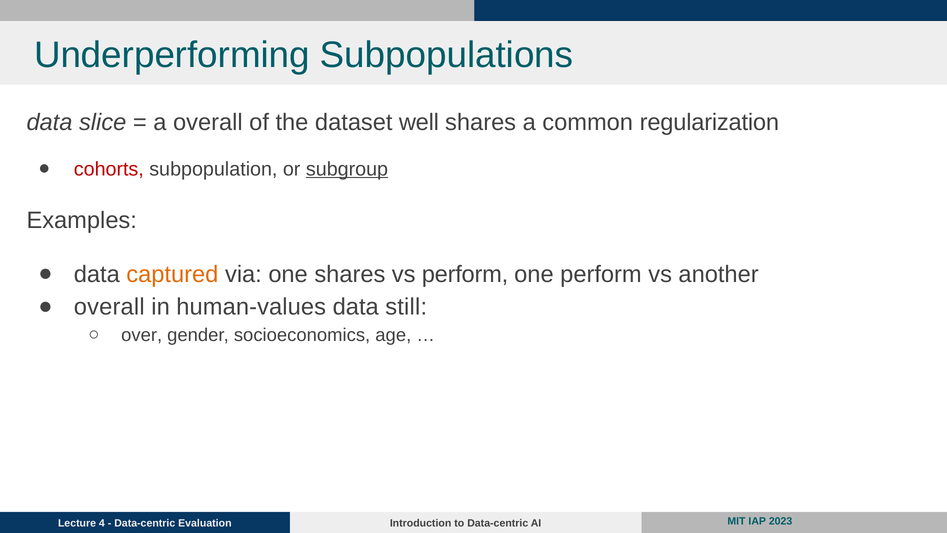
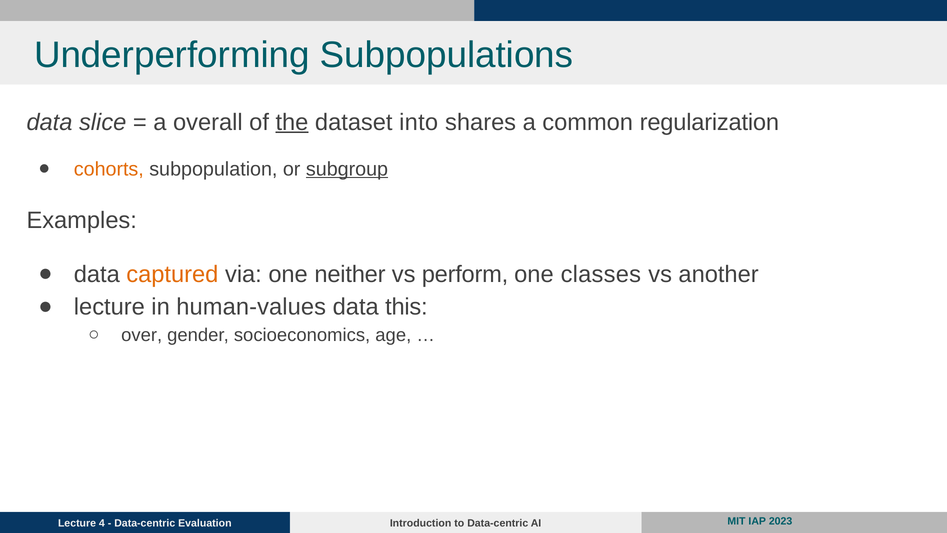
the underline: none -> present (292, 122)
well: well -> into (419, 122)
cohorts colour: red -> orange (109, 169)
one shares: shares -> neither (350, 274)
one perform: perform -> classes (601, 274)
overall: overall -> lecture (109, 307)
still: still -> this (406, 307)
